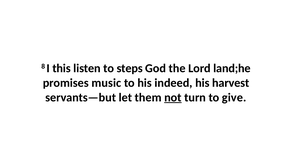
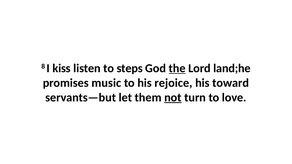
this: this -> kiss (62, 68)
the underline: none -> present (177, 68)
indeed: indeed -> rejoice (173, 83)
harvest: harvest -> toward (231, 83)
give: give -> love (234, 98)
